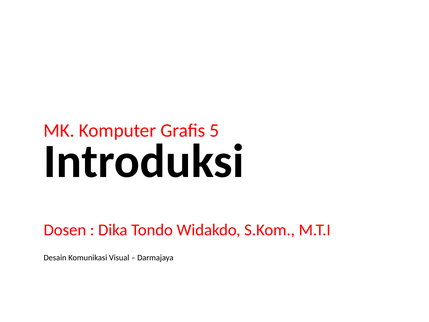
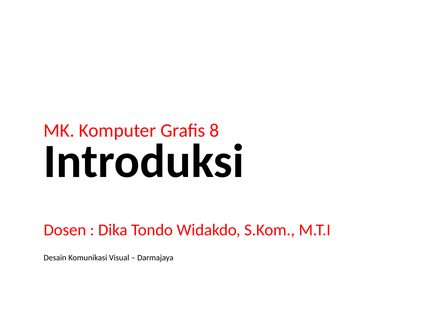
5: 5 -> 8 (214, 131)
